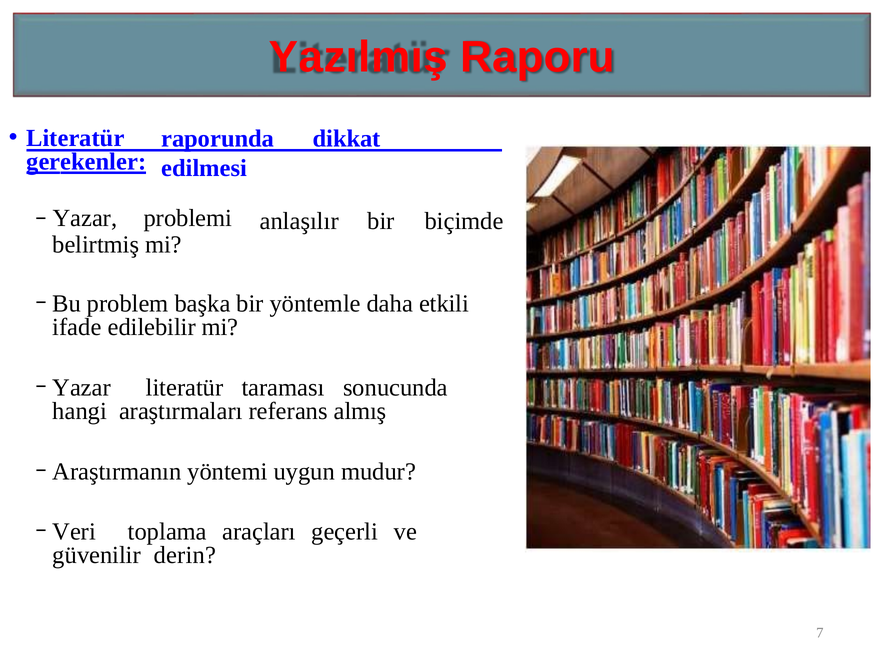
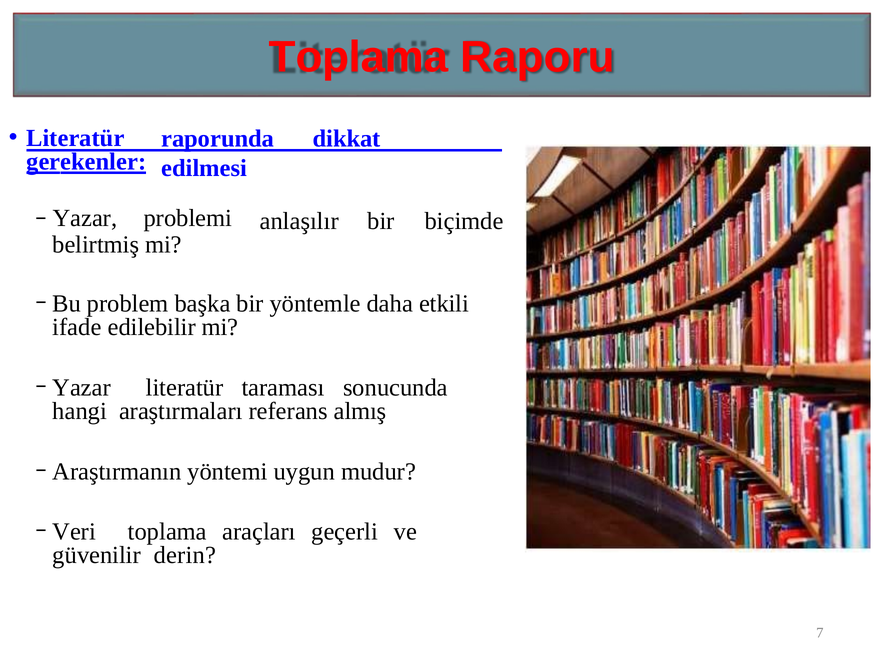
Yazılmış: Yazılmış -> Toplama (359, 57)
